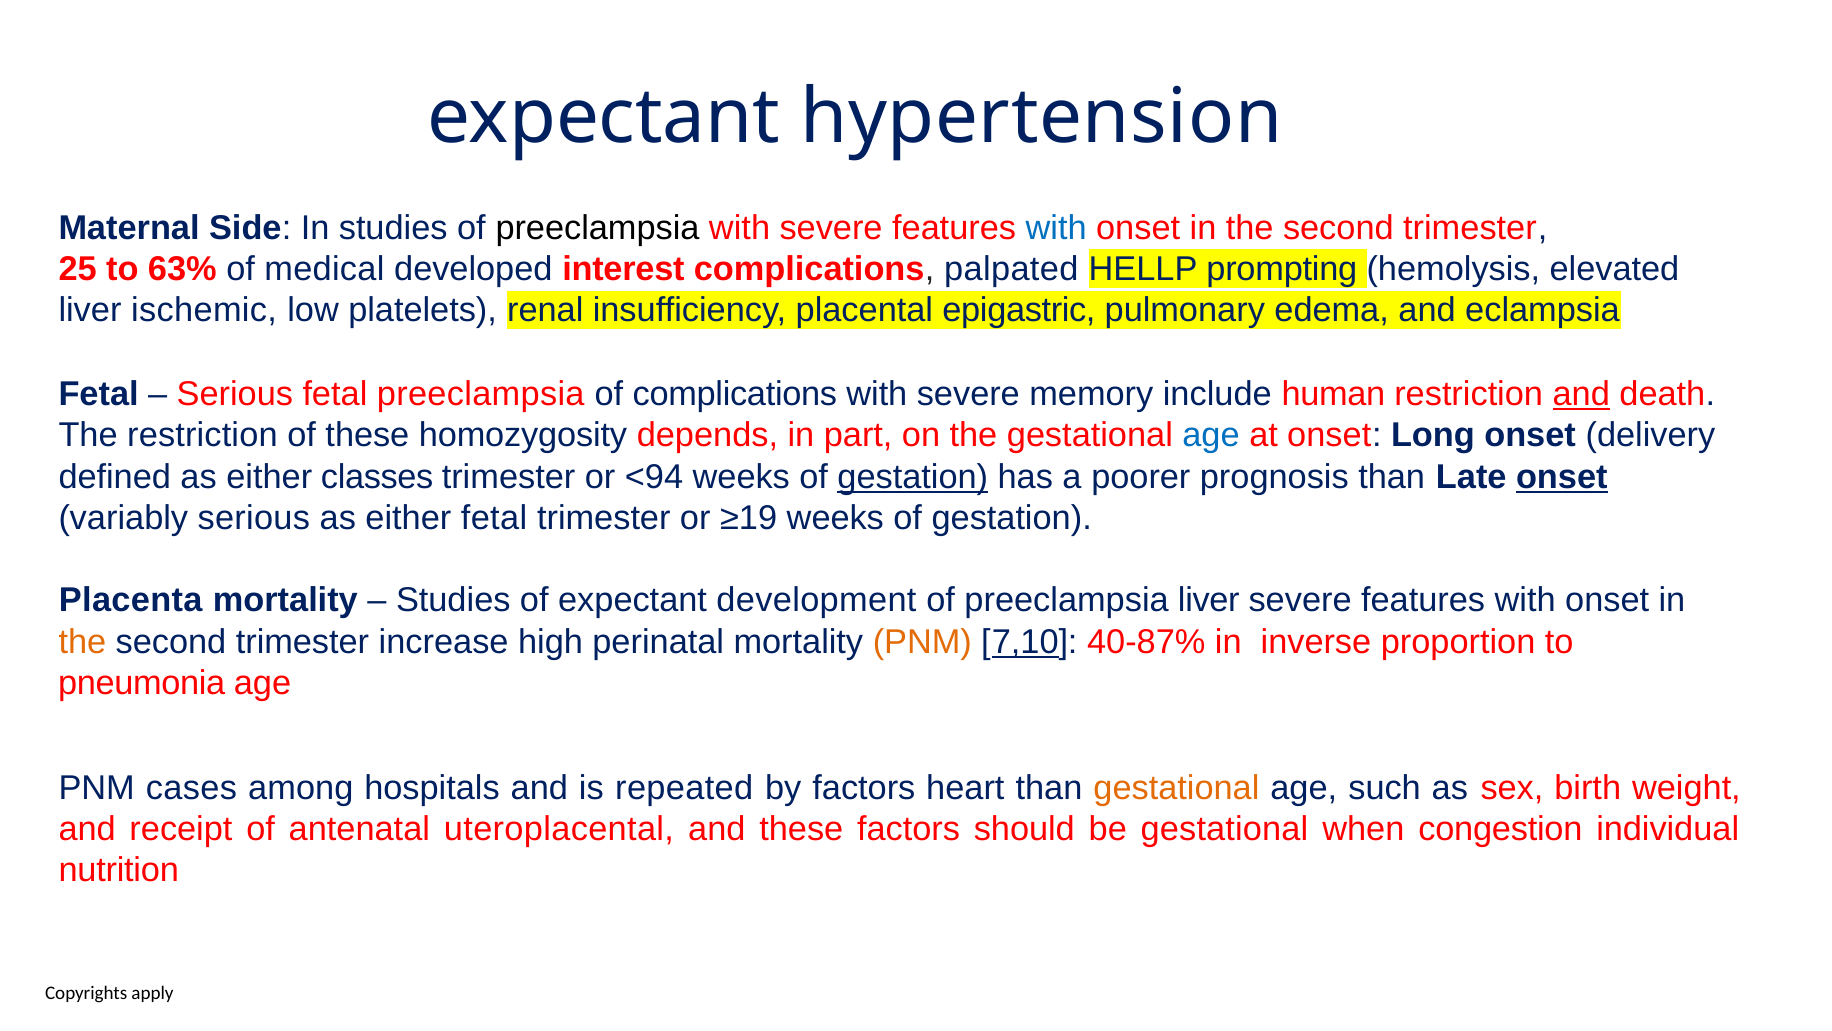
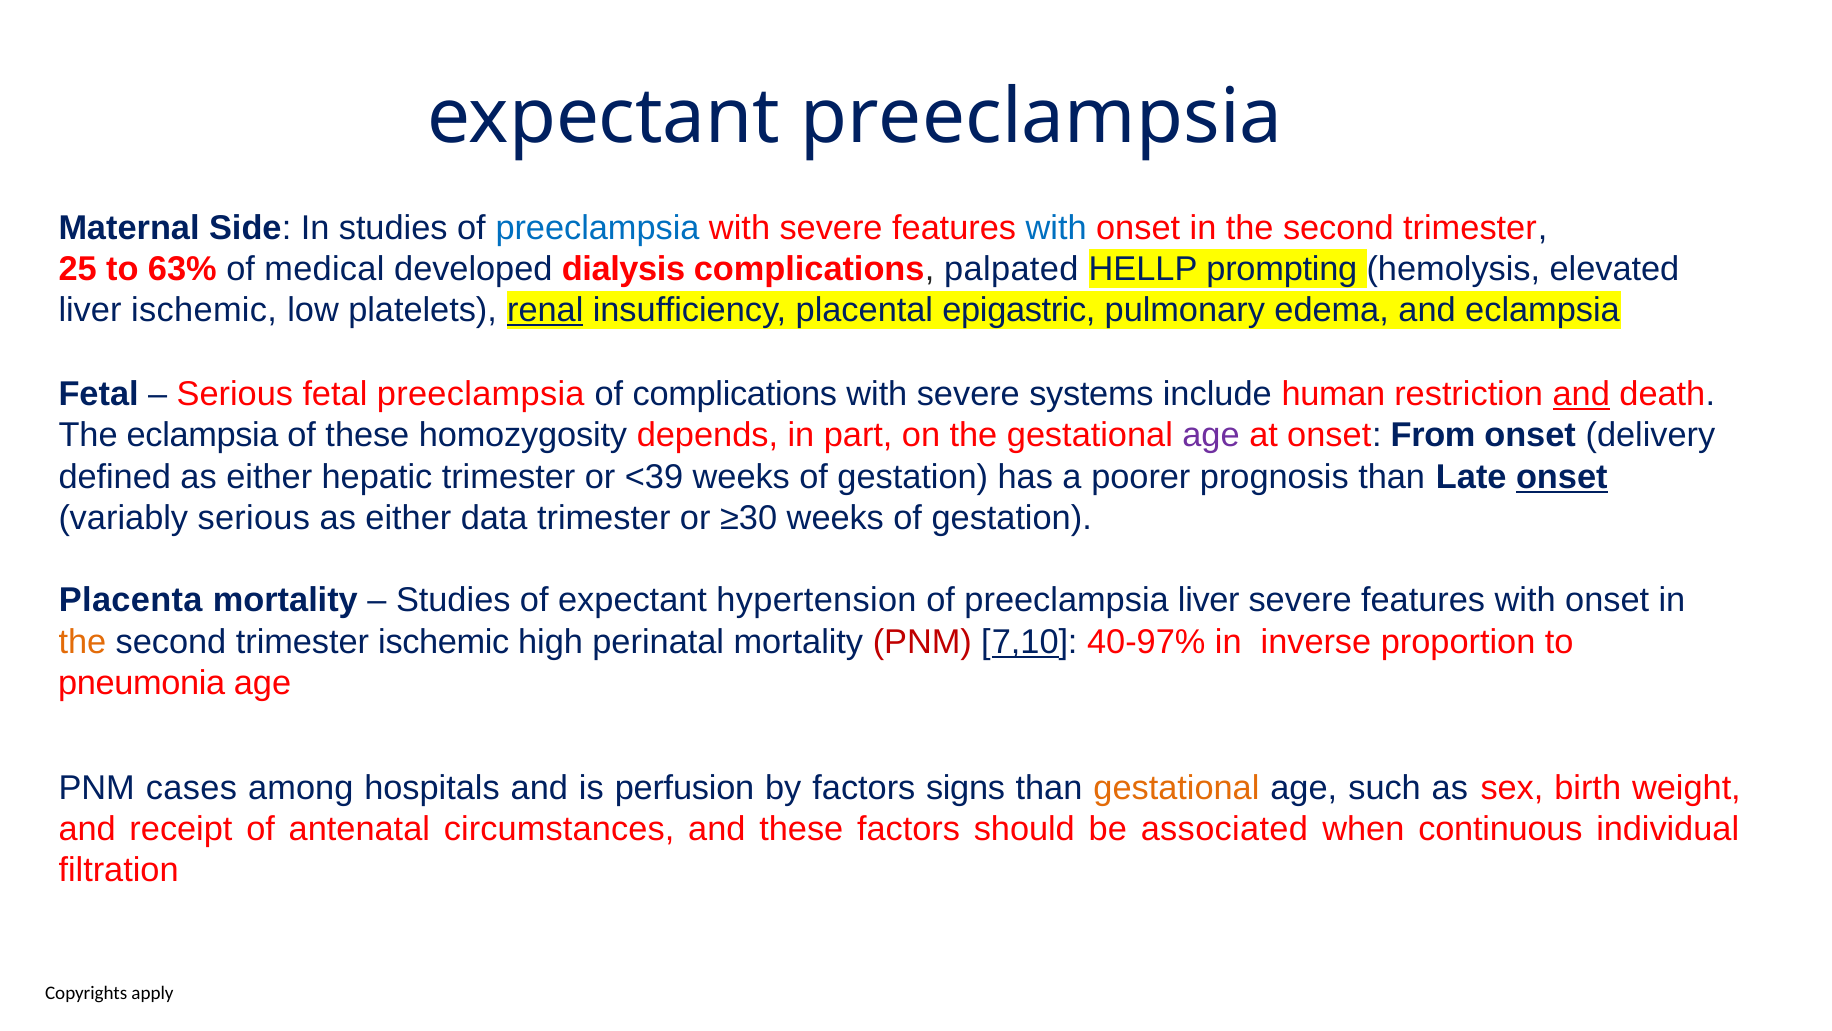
expectant hypertension: hypertension -> preeclampsia (1042, 117)
preeclampsia colour: black -> blue (598, 228)
interest: interest -> dialysis (623, 269)
renal underline: none -> present (545, 310)
memory: memory -> systems (1091, 394)
The restriction: restriction -> eclampsia (203, 435)
age colour: blue -> purple (1211, 435)
Long: Long -> From (1433, 435)
classes: classes -> hepatic (377, 477)
<94: <94 -> <39 (654, 477)
gestation underline: present -> none (913, 477)
either fetal: fetal -> data (494, 518)
≥19: ≥19 -> ≥30 (749, 518)
development: development -> hypertension (816, 600)
trimester increase: increase -> ischemic (444, 642)
PNM colour: orange -> red (922, 642)
40-87%: 40-87% -> 40-97% (1146, 642)
repeated: repeated -> perfusion (684, 788)
heart: heart -> signs (966, 788)
uteroplacental: uteroplacental -> circumstances (559, 829)
be gestational: gestational -> associated (1224, 829)
congestion: congestion -> continuous (1500, 829)
nutrition: nutrition -> filtration (119, 870)
